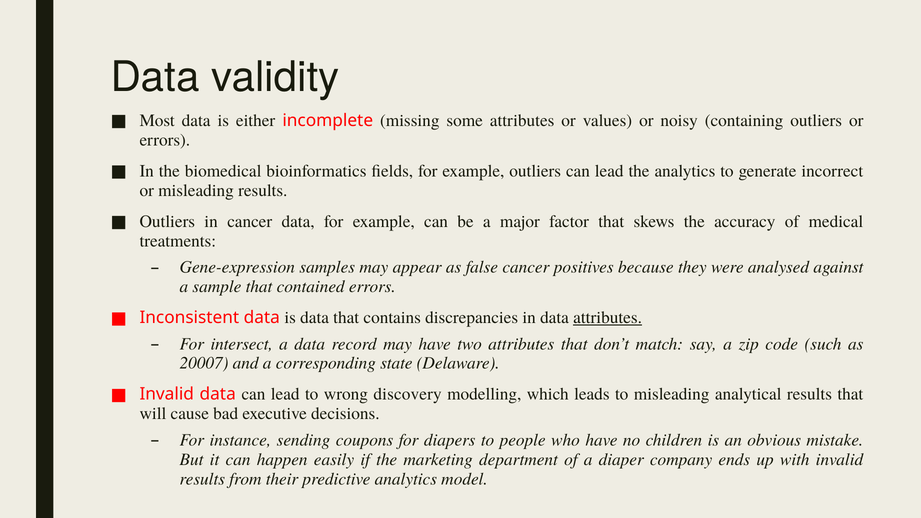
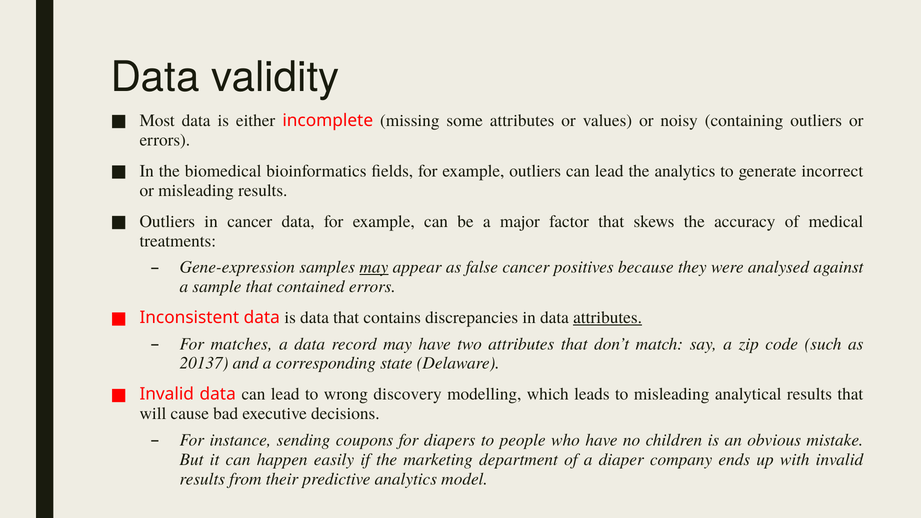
may underline: none -> present (374, 267)
intersect: intersect -> matches (242, 344)
20007: 20007 -> 20137 (204, 363)
